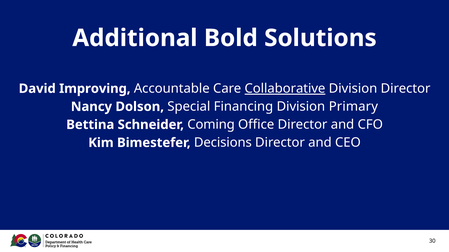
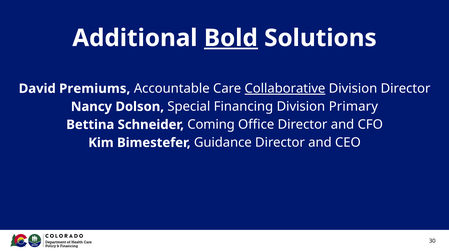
Bold underline: none -> present (231, 38)
Improving: Improving -> Premiums (95, 89)
Decisions: Decisions -> Guidance (223, 143)
